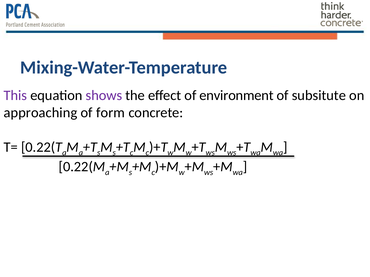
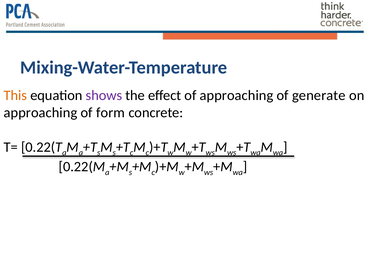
This colour: purple -> orange (15, 96)
of environment: environment -> approaching (236, 96)
subsitute: subsitute -> generate (319, 96)
